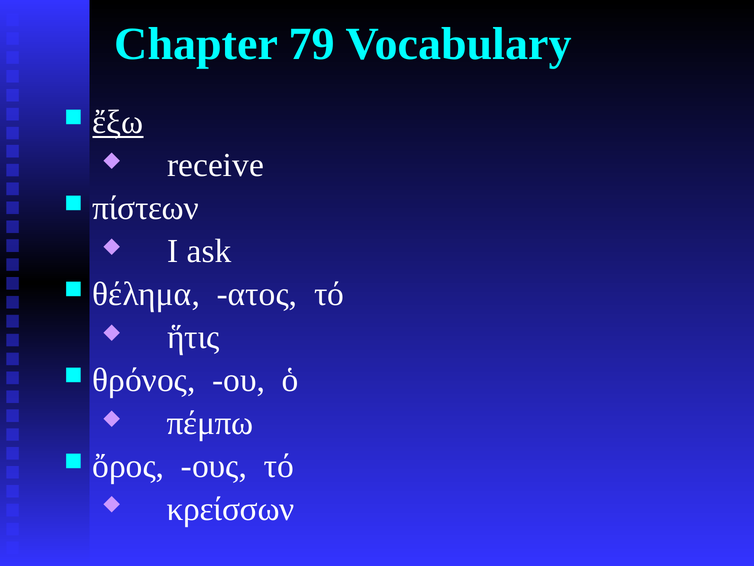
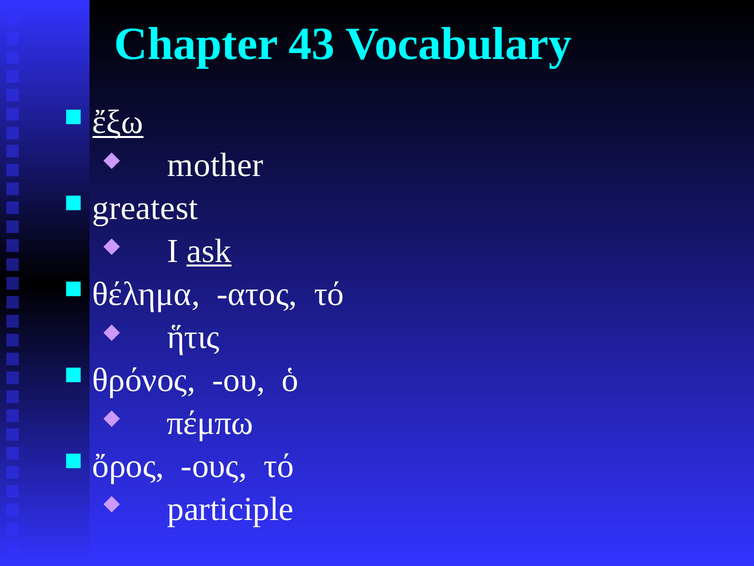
79: 79 -> 43 (312, 44)
receive: receive -> mother (215, 165)
πίστεων: πίστεων -> greatest (145, 208)
ask underline: none -> present (209, 251)
κρείσσων: κρείσσων -> participle (231, 509)
